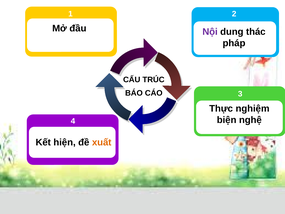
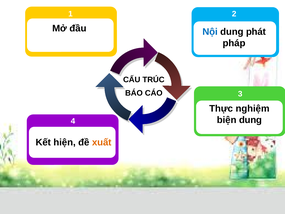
Nội colour: purple -> blue (210, 32)
thác: thác -> phát (256, 32)
nghệ: nghệ -> dung (251, 120)
